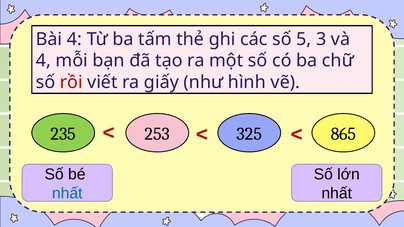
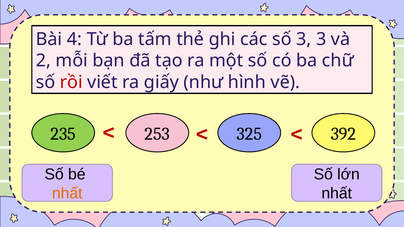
số 5: 5 -> 3 (304, 39)
4: 4 -> 2 (43, 61)
865: 865 -> 392 (343, 134)
nhất colour: blue -> orange (67, 194)
